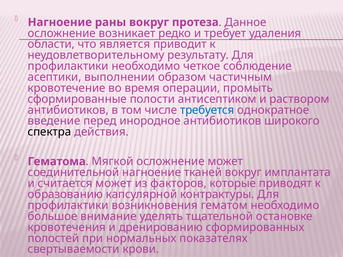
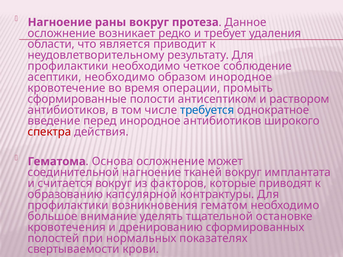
асептики выполнении: выполнении -> необходимо (120, 77)
образом частичным: частичным -> инородное (241, 77)
спектра colour: black -> red (49, 132)
Мягкой: Мягкой -> Основа (113, 162)
считается может: может -> вокруг (114, 184)
